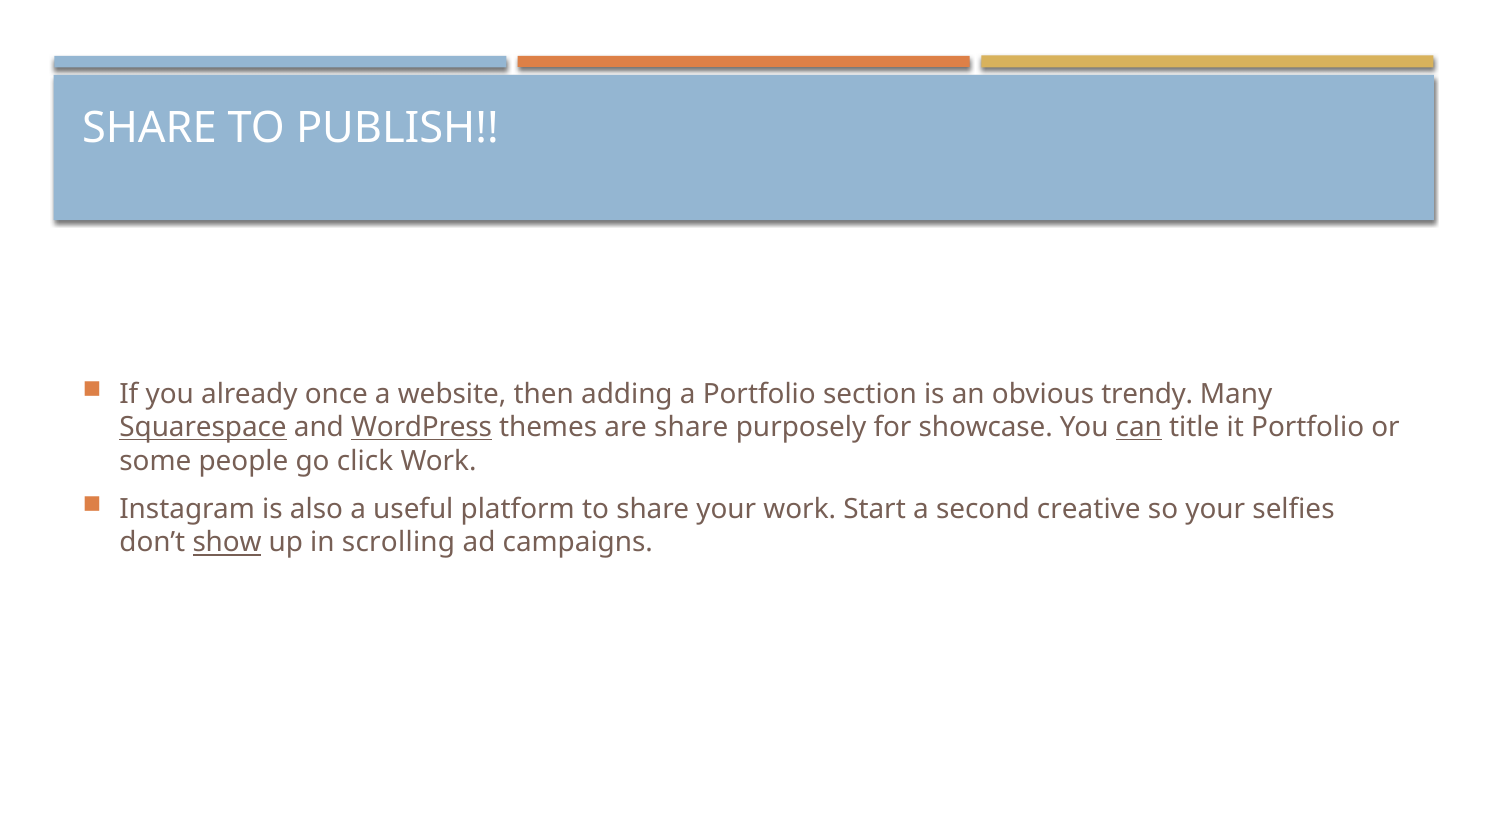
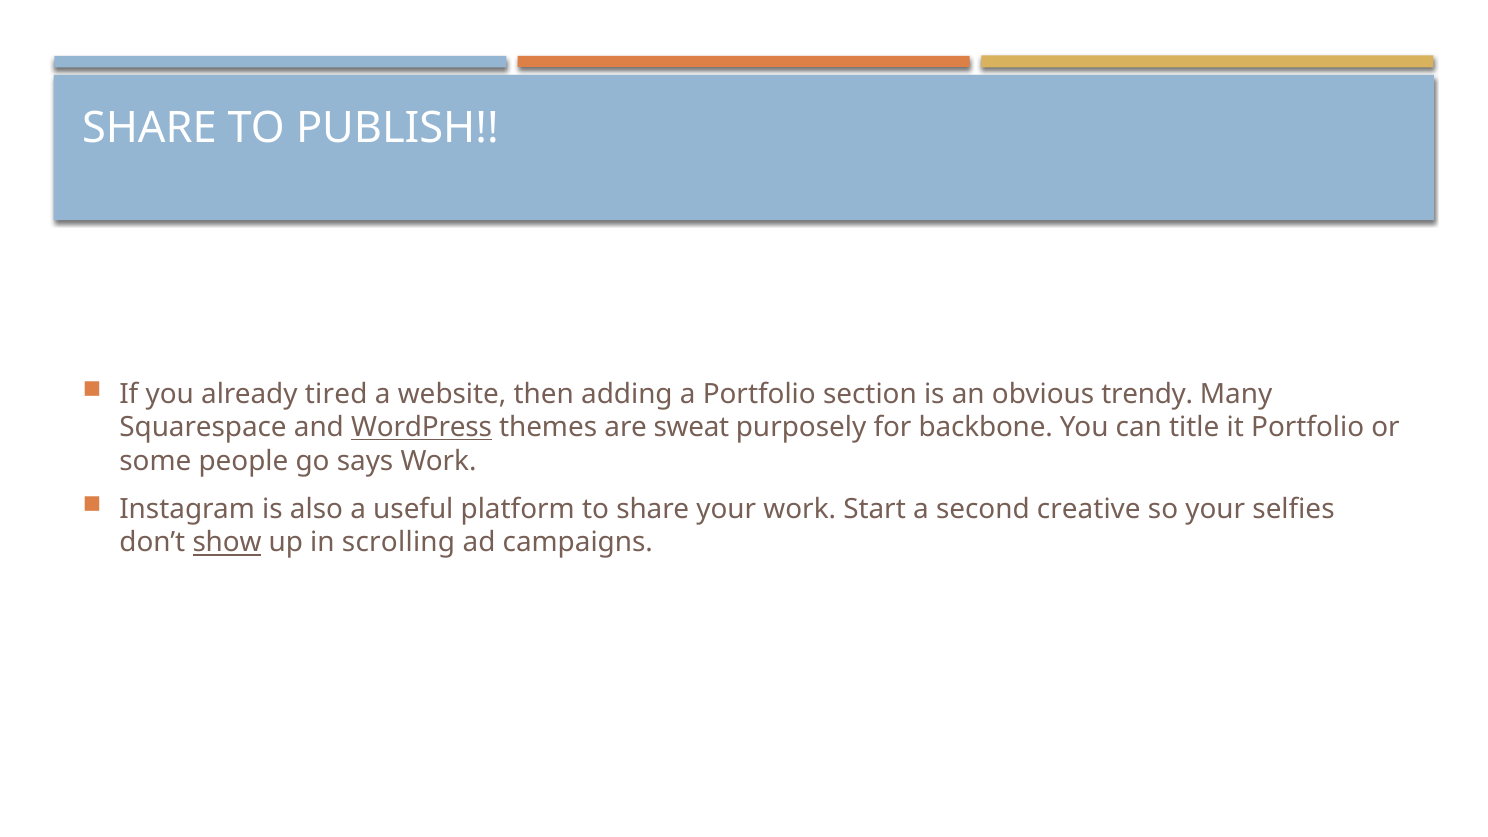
once: once -> tired (336, 394)
Squarespace underline: present -> none (203, 427)
are share: share -> sweat (691, 427)
showcase: showcase -> backbone (986, 427)
can underline: present -> none (1139, 427)
click: click -> says (365, 461)
